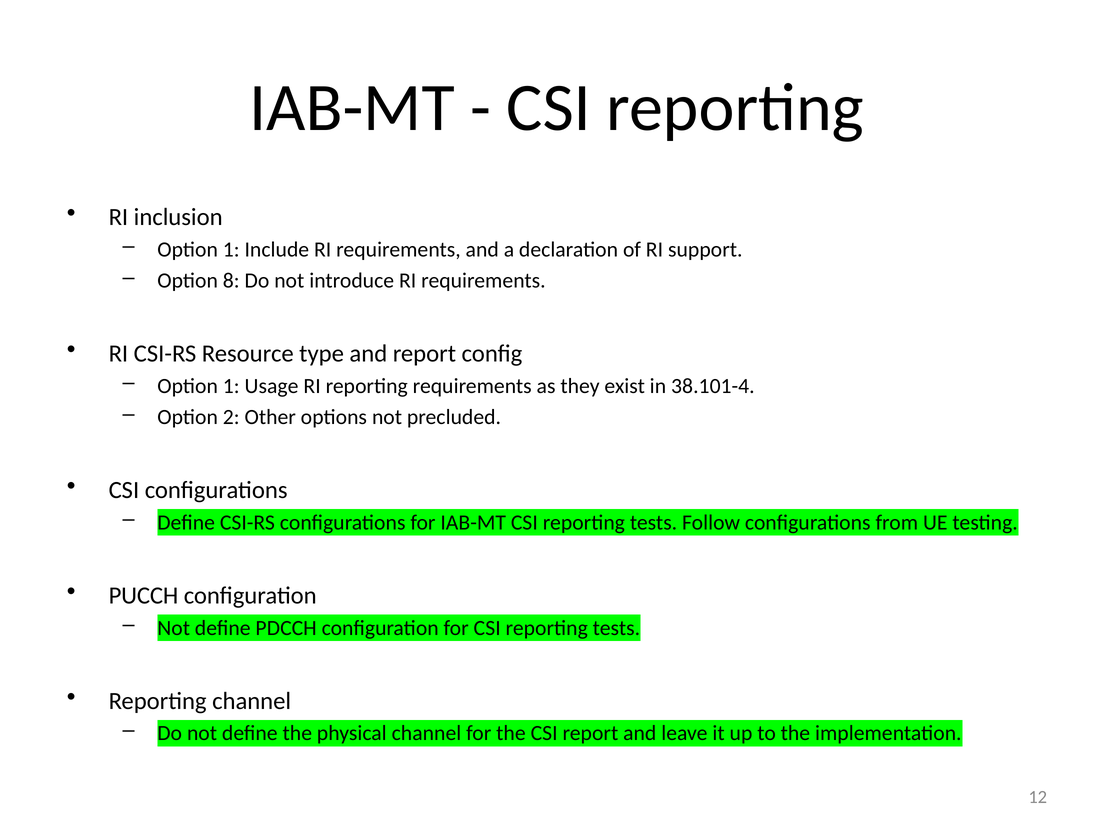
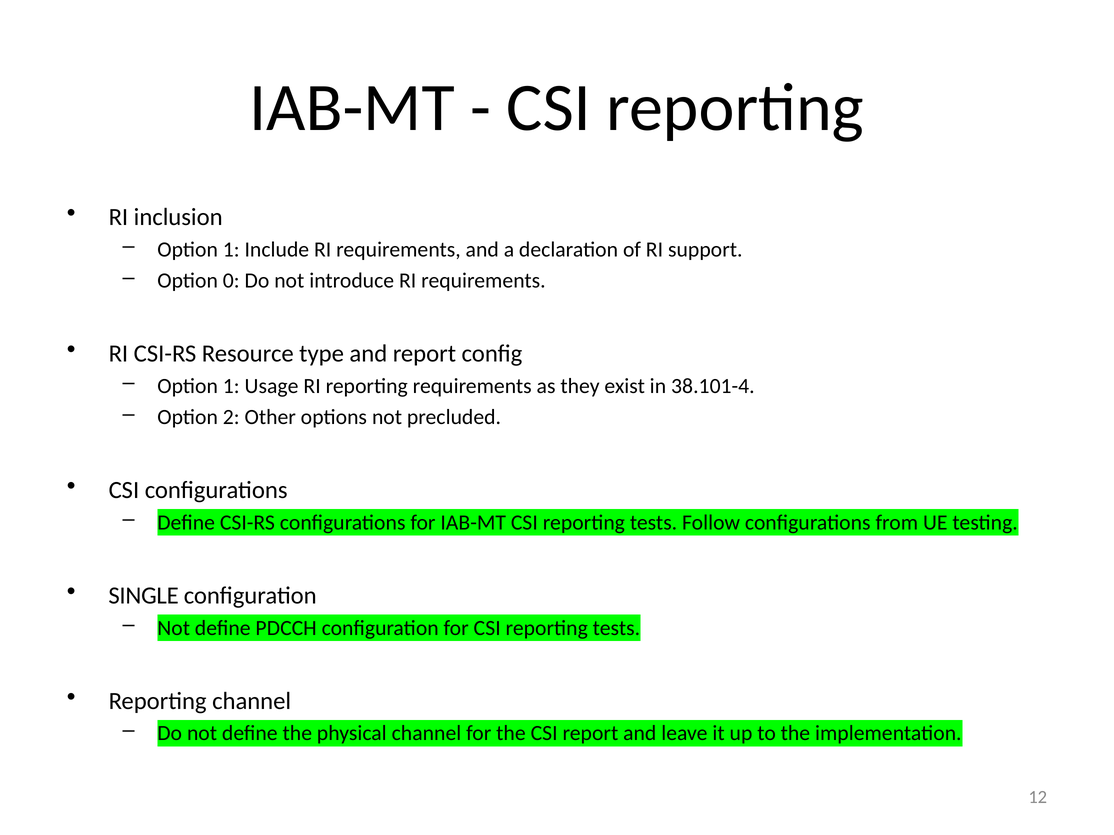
8: 8 -> 0 (231, 281)
PUCCH: PUCCH -> SINGLE (144, 596)
